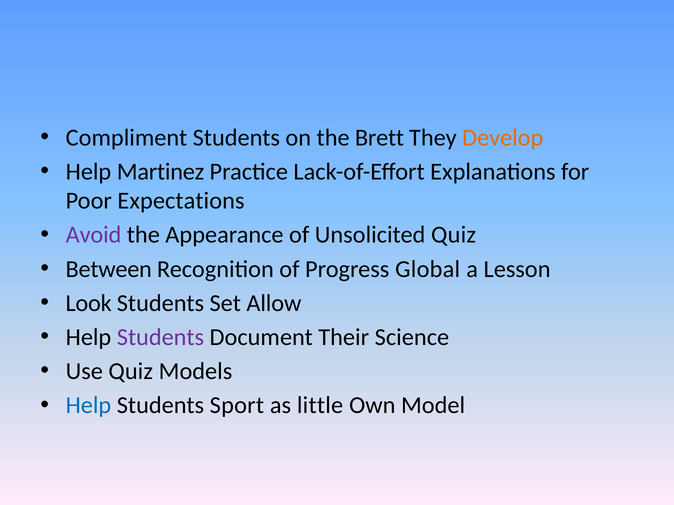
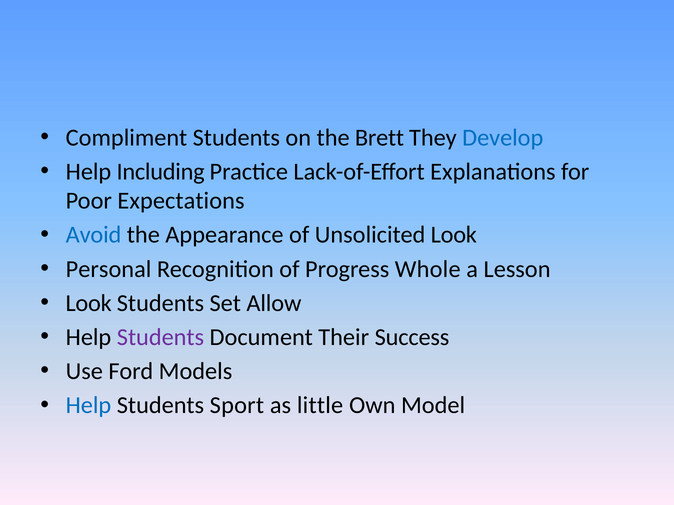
Develop colour: orange -> blue (503, 138)
Martinez: Martinez -> Including (161, 172)
Avoid colour: purple -> blue (94, 235)
Unsolicited Quiz: Quiz -> Look (454, 235)
Between: Between -> Personal (109, 269)
Global: Global -> Whole (428, 269)
Science: Science -> Success (412, 338)
Use Quiz: Quiz -> Ford (131, 372)
